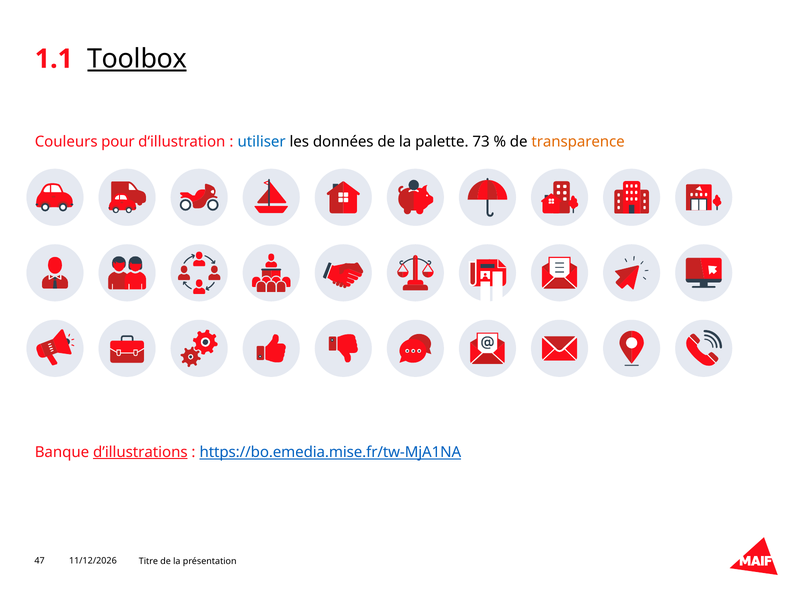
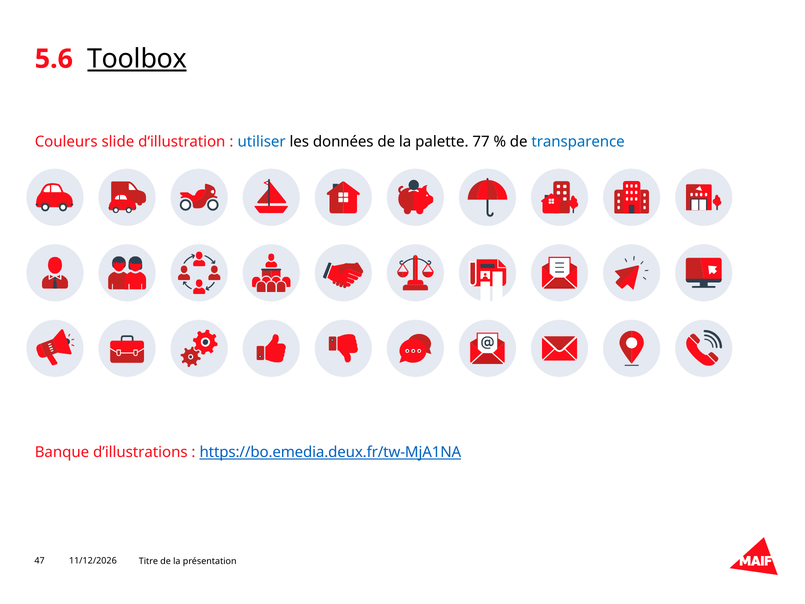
1.1: 1.1 -> 5.6 (54, 59)
pour: pour -> slide (118, 142)
73: 73 -> 77 (481, 142)
transparence colour: orange -> blue (578, 142)
d’illustrations underline: present -> none (140, 452)
https://bo.emedia.mise.fr/tw-MjA1NA: https://bo.emedia.mise.fr/tw-MjA1NA -> https://bo.emedia.deux.fr/tw-MjA1NA (330, 452)
